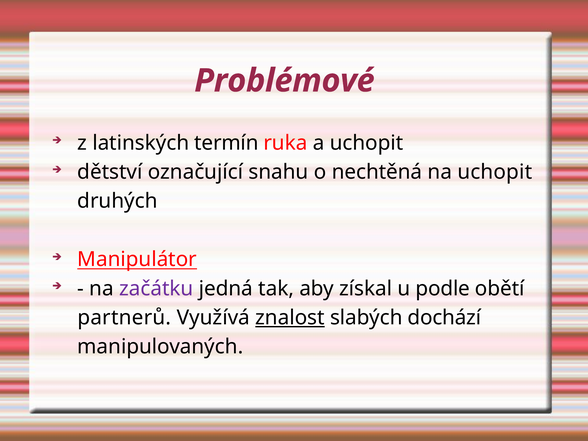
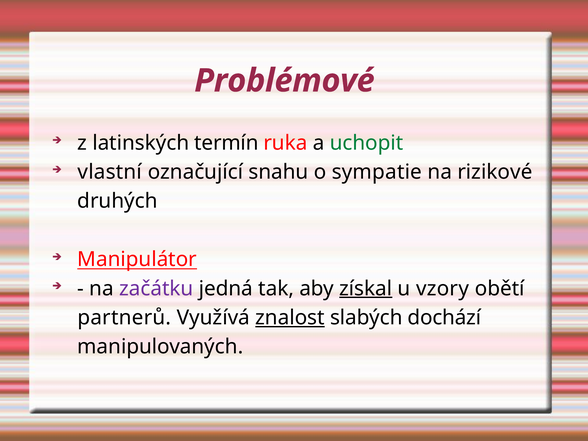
uchopit colour: black -> green (367, 143)
dětství: dětství -> vlastní (110, 172)
nechtěná: nechtěná -> sympatie (377, 172)
na uchopit: uchopit -> rizikové (495, 172)
získal underline: none -> present (366, 288)
podle: podle -> vzory (443, 288)
